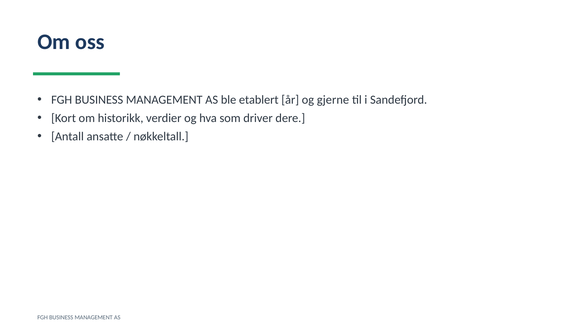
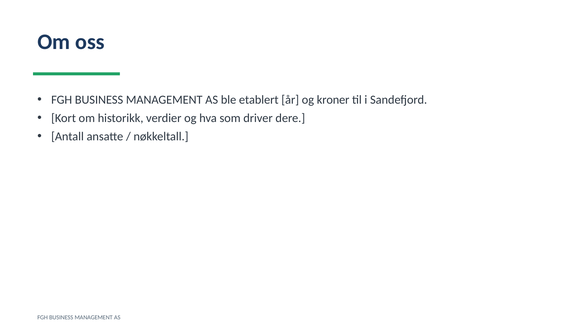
gjerne: gjerne -> kroner (333, 100)
